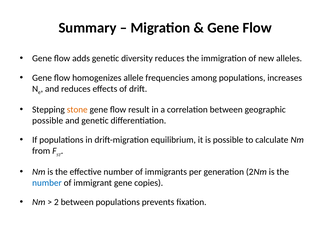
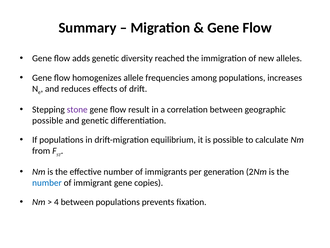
diversity reduces: reduces -> reached (170, 58)
stone colour: orange -> purple (77, 109)
2: 2 -> 4 (56, 202)
